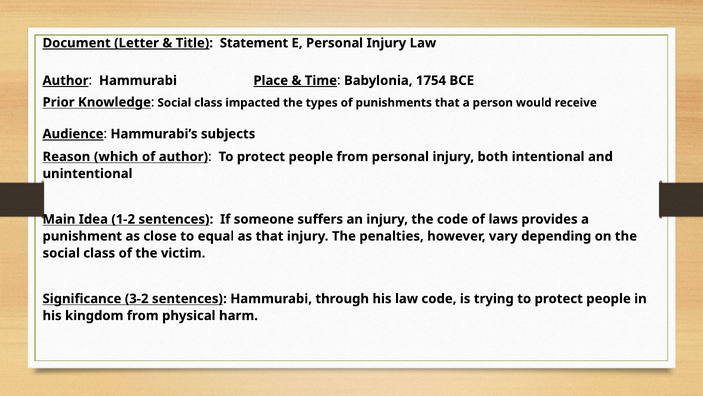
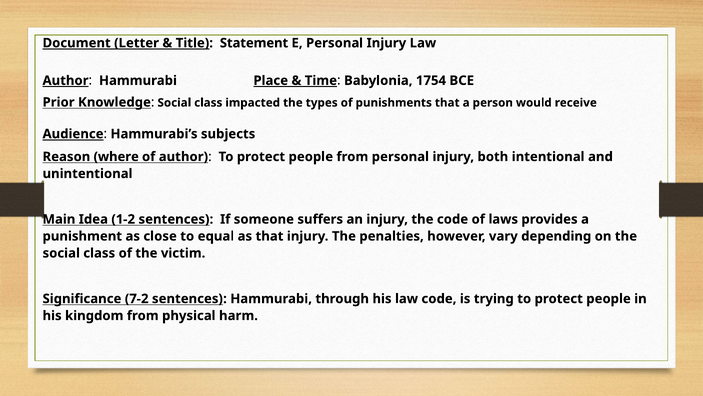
which: which -> where (116, 157)
3-2: 3-2 -> 7-2 (137, 298)
